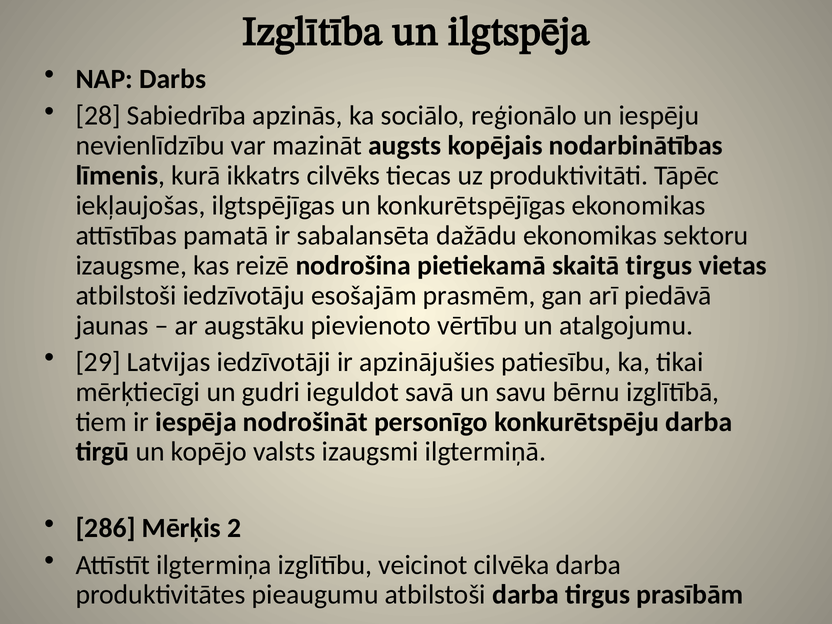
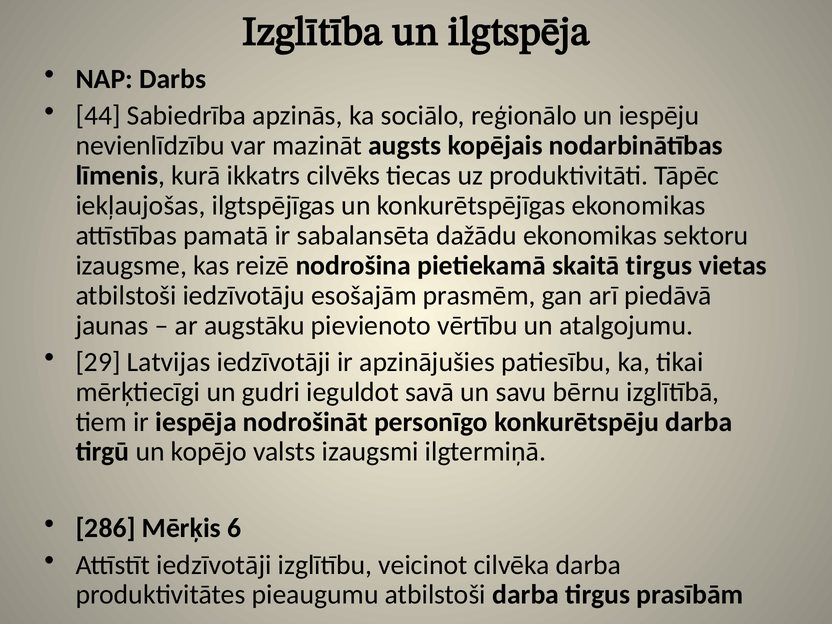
28: 28 -> 44 (98, 116)
2: 2 -> 6 (234, 528)
Attīstīt ilgtermiņa: ilgtermiņa -> iedzīvotāji (214, 565)
